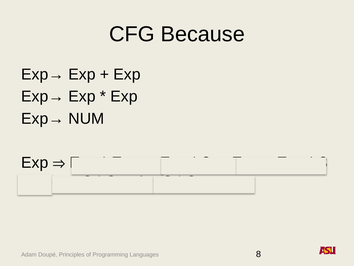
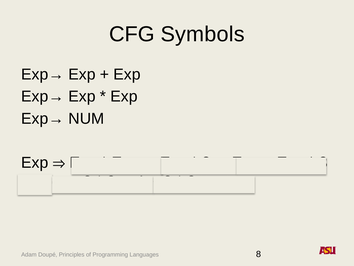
Because: Because -> Symbols (203, 34)
